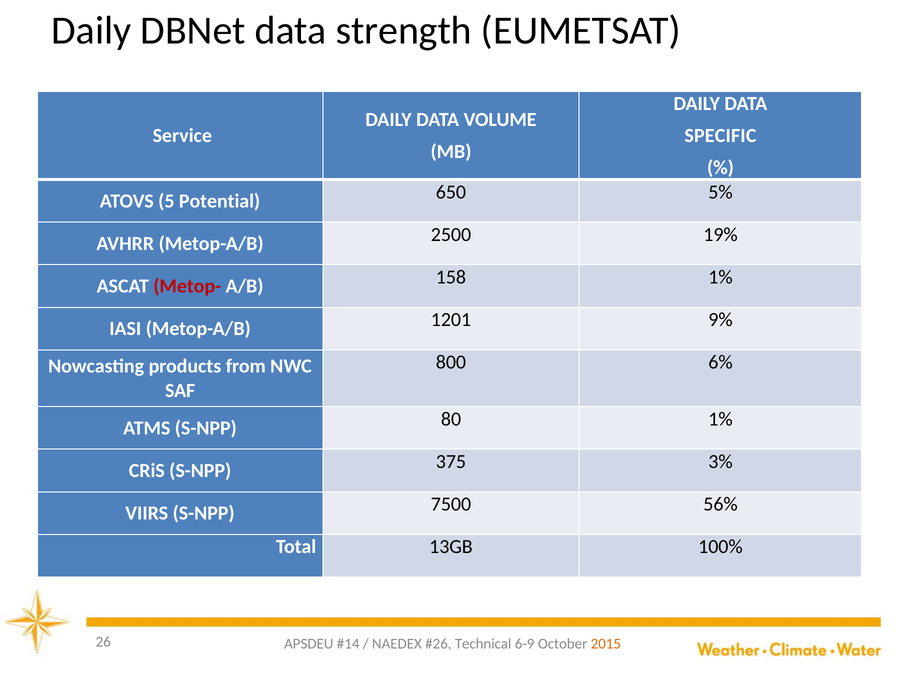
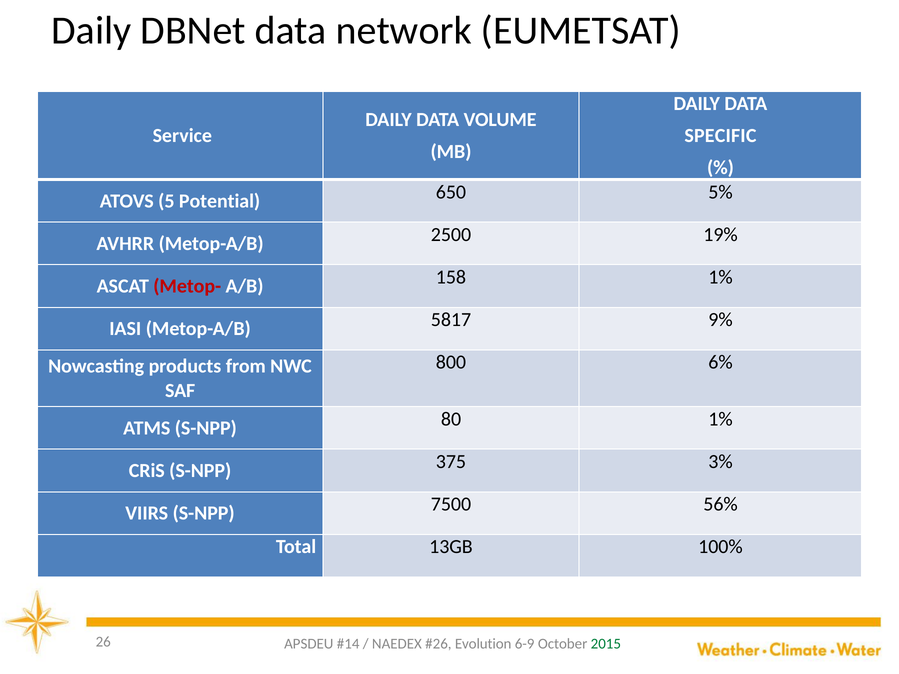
strength: strength -> network (404, 31)
1201: 1201 -> 5817 (451, 320)
Technical: Technical -> Evolution (483, 644)
2015 colour: orange -> green (606, 644)
